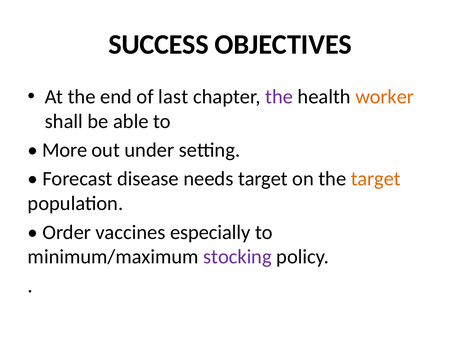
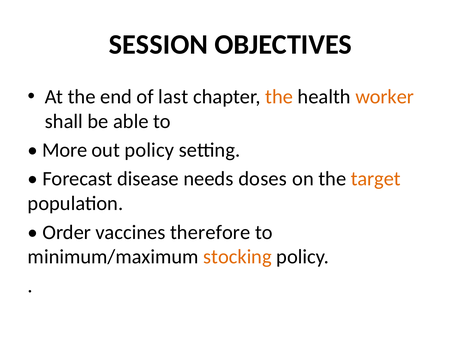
SUCCESS: SUCCESS -> SESSION (158, 45)
the colour: purple -> orange (279, 97)
out under: under -> policy (149, 150)
needs target: target -> doses (263, 179)
especially: especially -> therefore (210, 232)
stocking colour: purple -> orange (237, 257)
